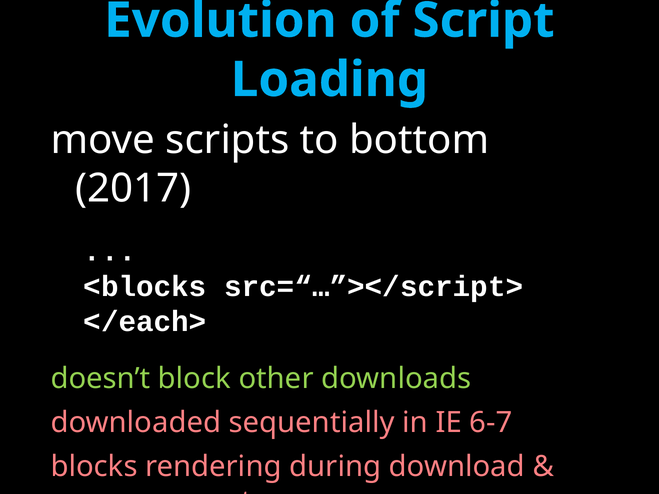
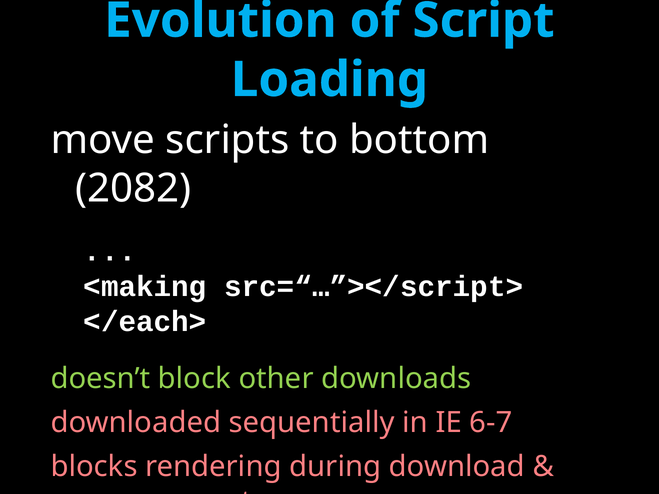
2017: 2017 -> 2082 (133, 188)
<blocks: <blocks -> <making (145, 286)
